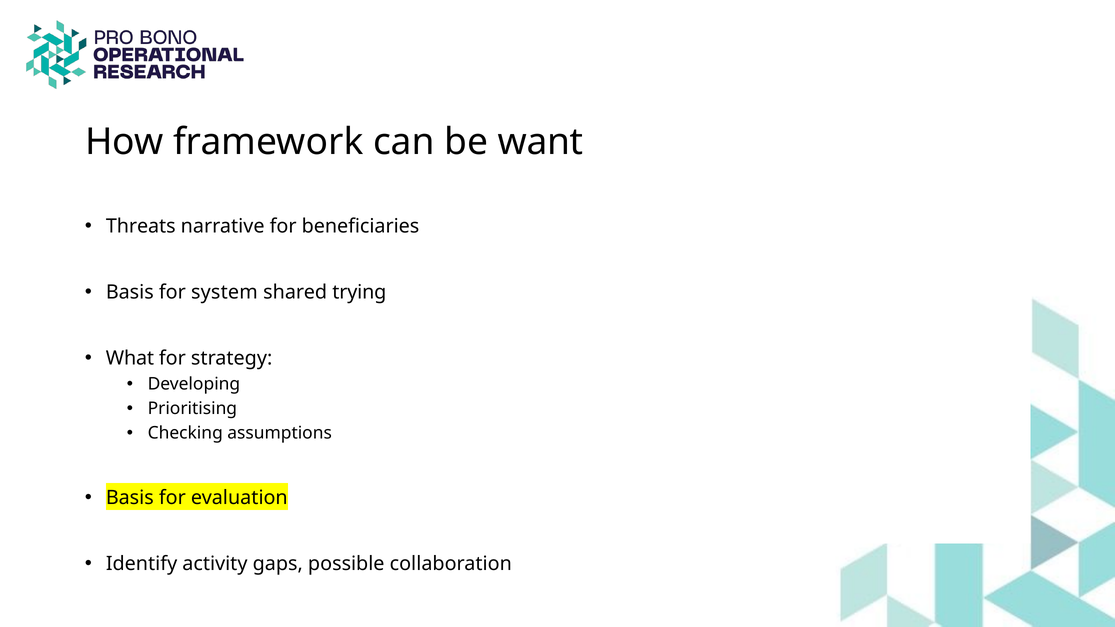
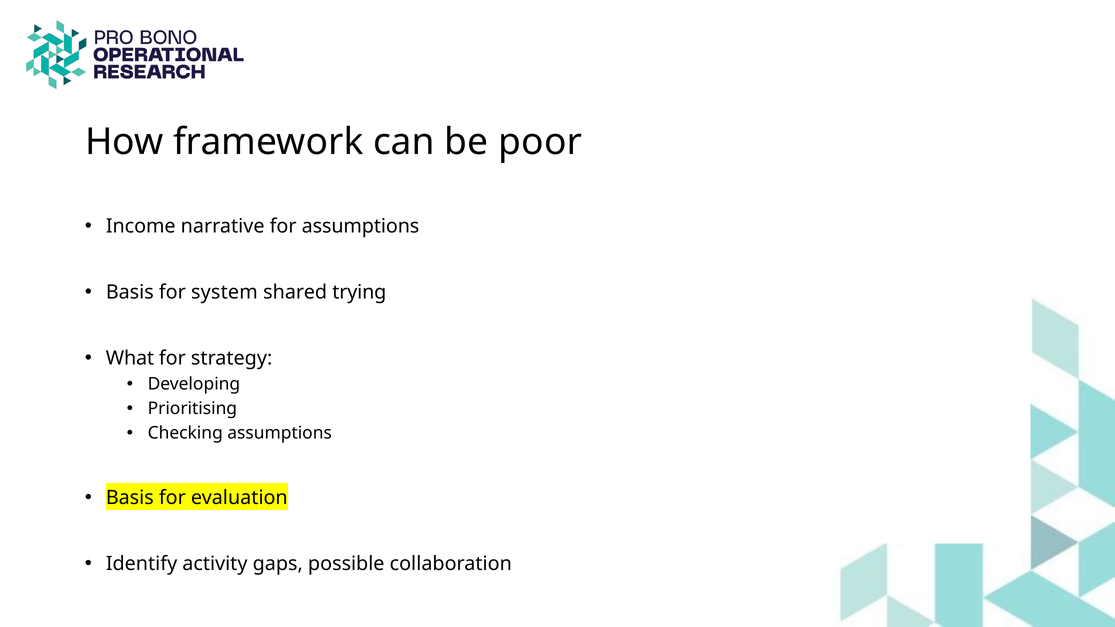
want: want -> poor (540, 142)
Threats: Threats -> Income (141, 226)
for beneficiaries: beneficiaries -> assumptions (361, 226)
